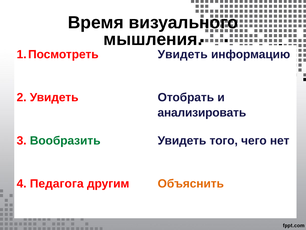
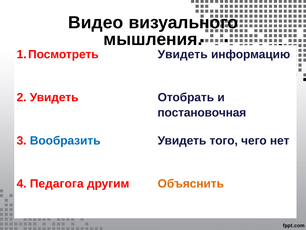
Время: Время -> Видео (96, 23)
анализировать: анализировать -> постановочная (202, 113)
Вообразить colour: green -> blue (65, 140)
